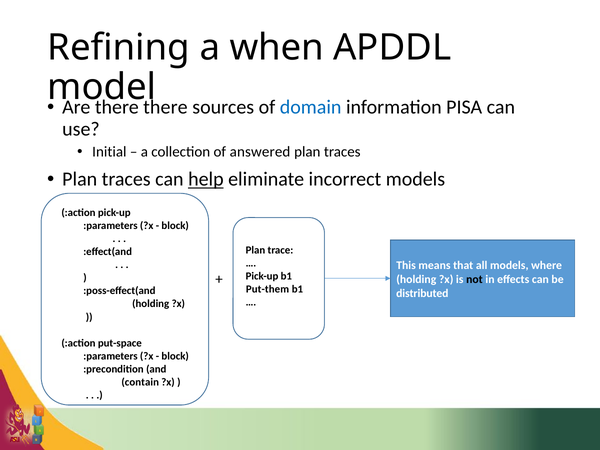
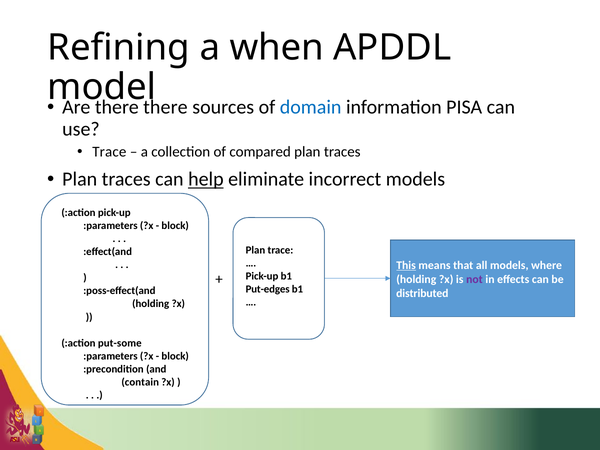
Initial: Initial -> Trace (109, 152)
answered: answered -> compared (260, 152)
This underline: none -> present (406, 265)
not colour: black -> purple (474, 279)
Put-them: Put-them -> Put-edges (268, 289)
put-space: put-space -> put-some (120, 343)
